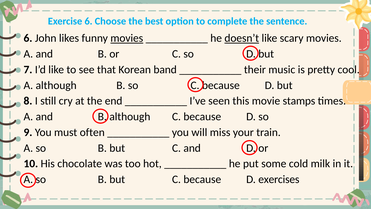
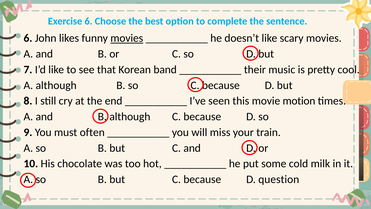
doesn’t underline: present -> none (242, 38)
stamps: stamps -> motion (299, 101)
exercises: exercises -> question (279, 179)
